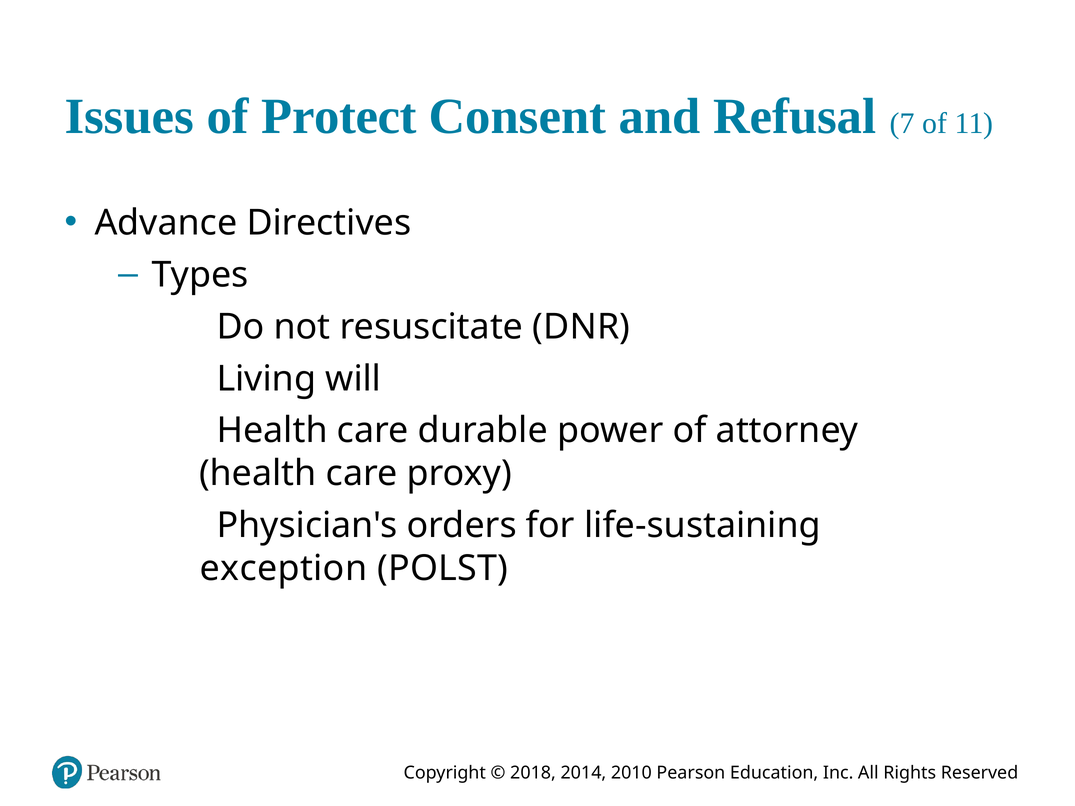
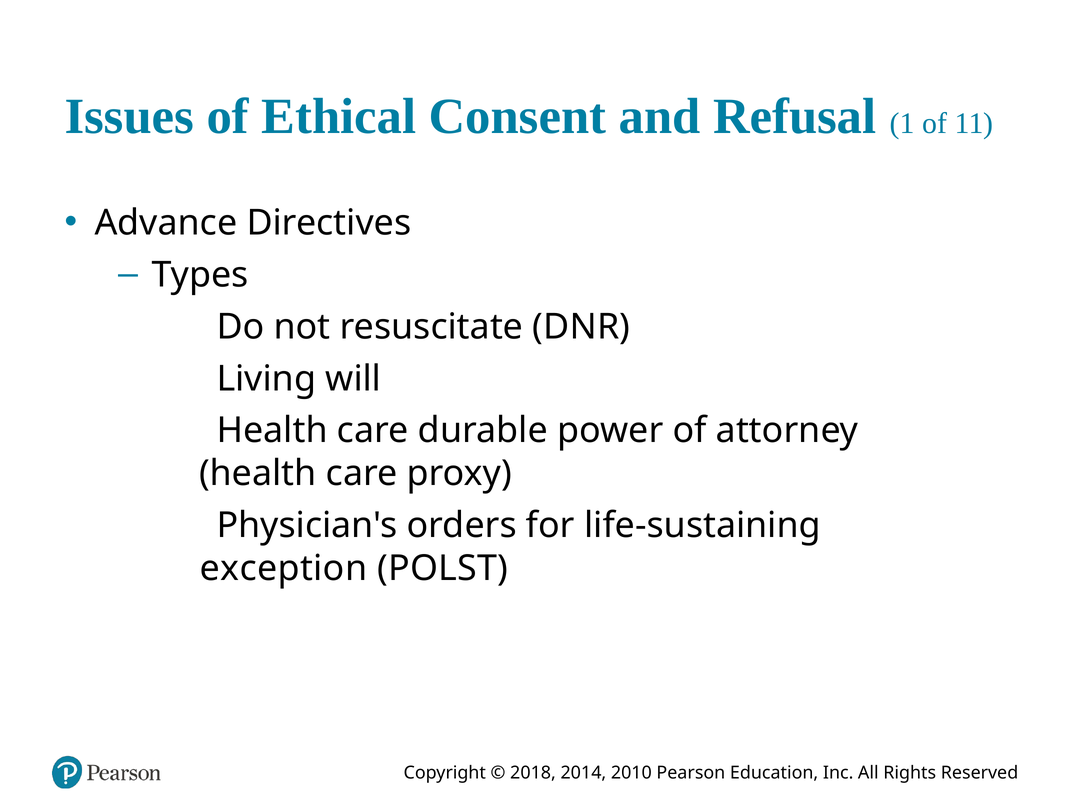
Protect: Protect -> Ethical (339, 117)
7: 7 -> 1 (902, 123)
